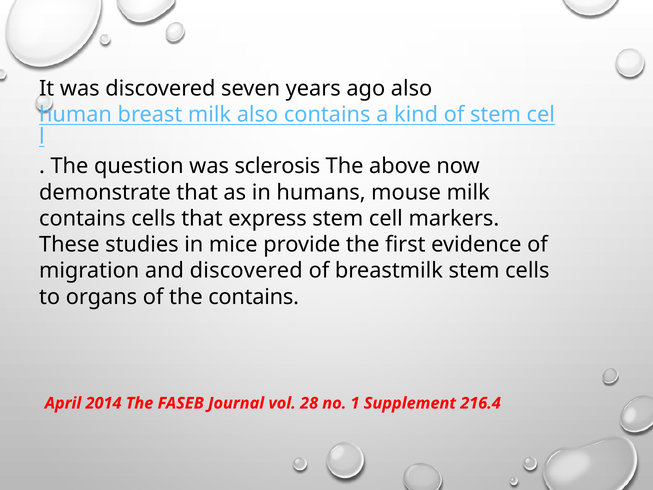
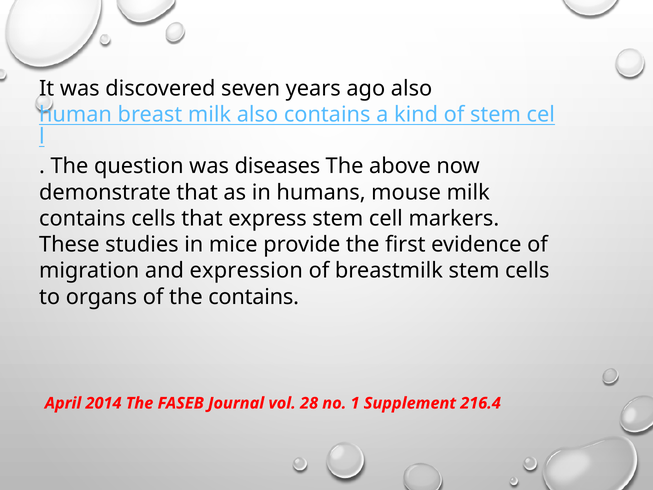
sclerosis: sclerosis -> diseases (277, 166)
and discovered: discovered -> expression (246, 271)
